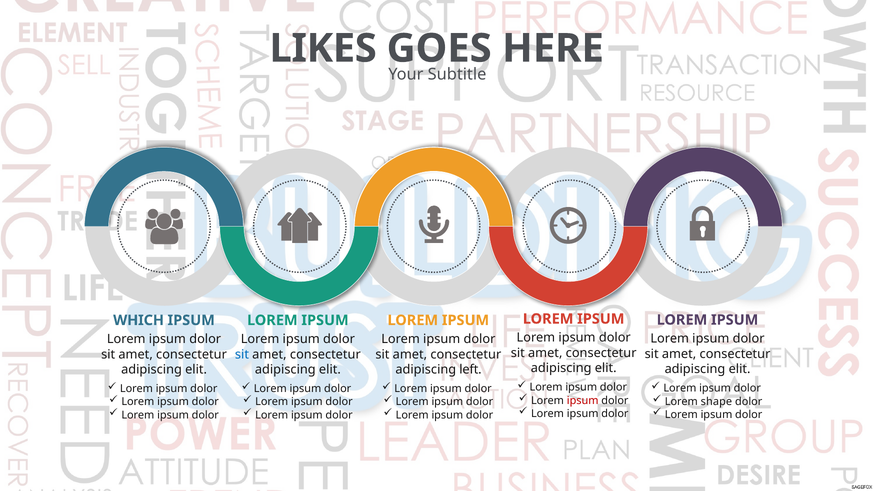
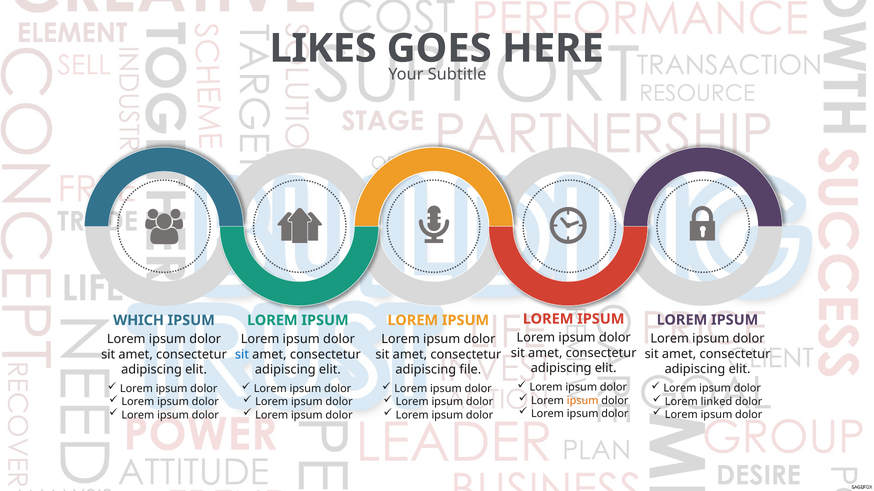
left: left -> file (470, 370)
ipsum colour: red -> orange (583, 401)
shape: shape -> linked (716, 402)
